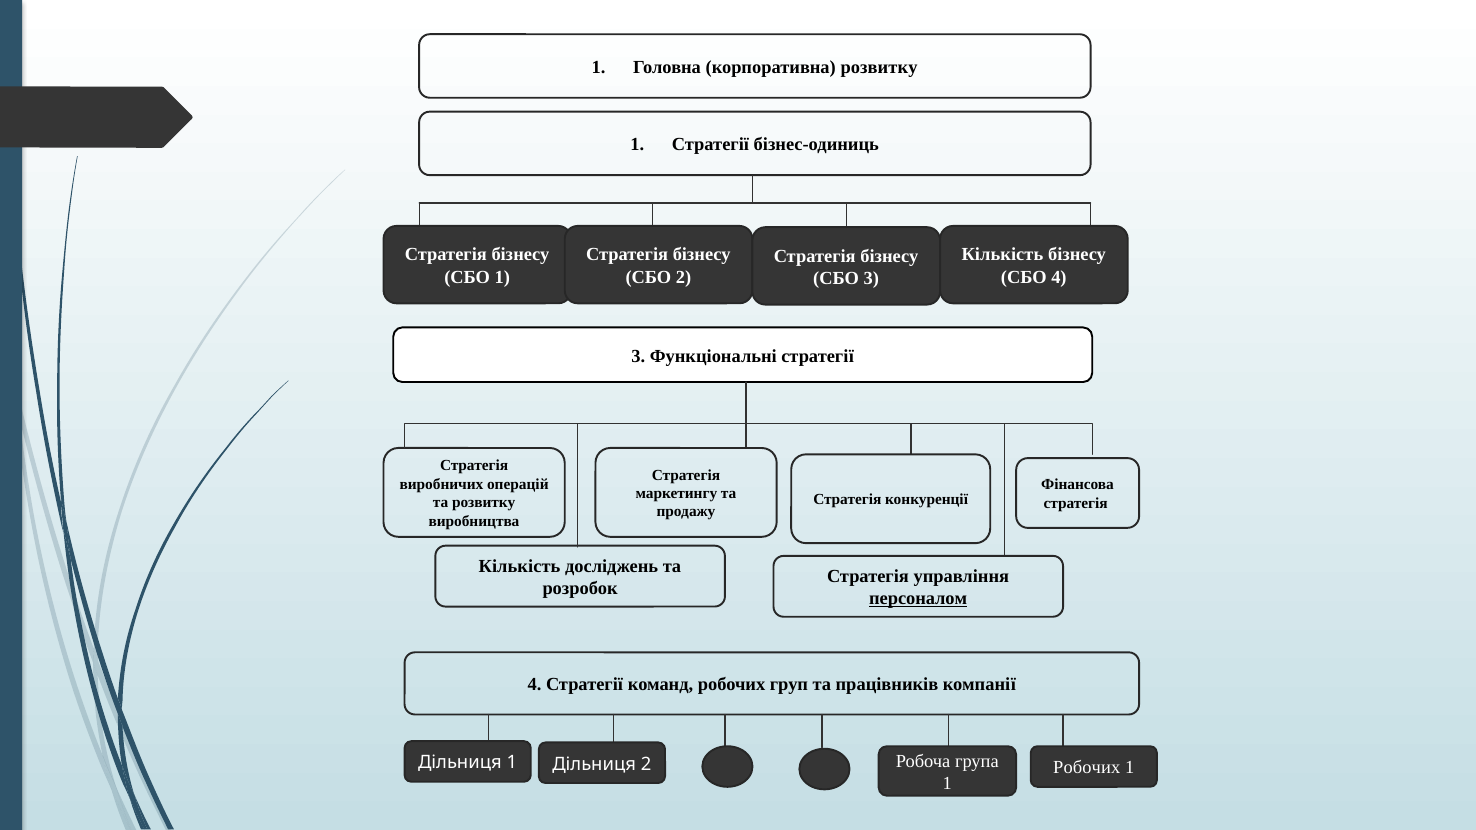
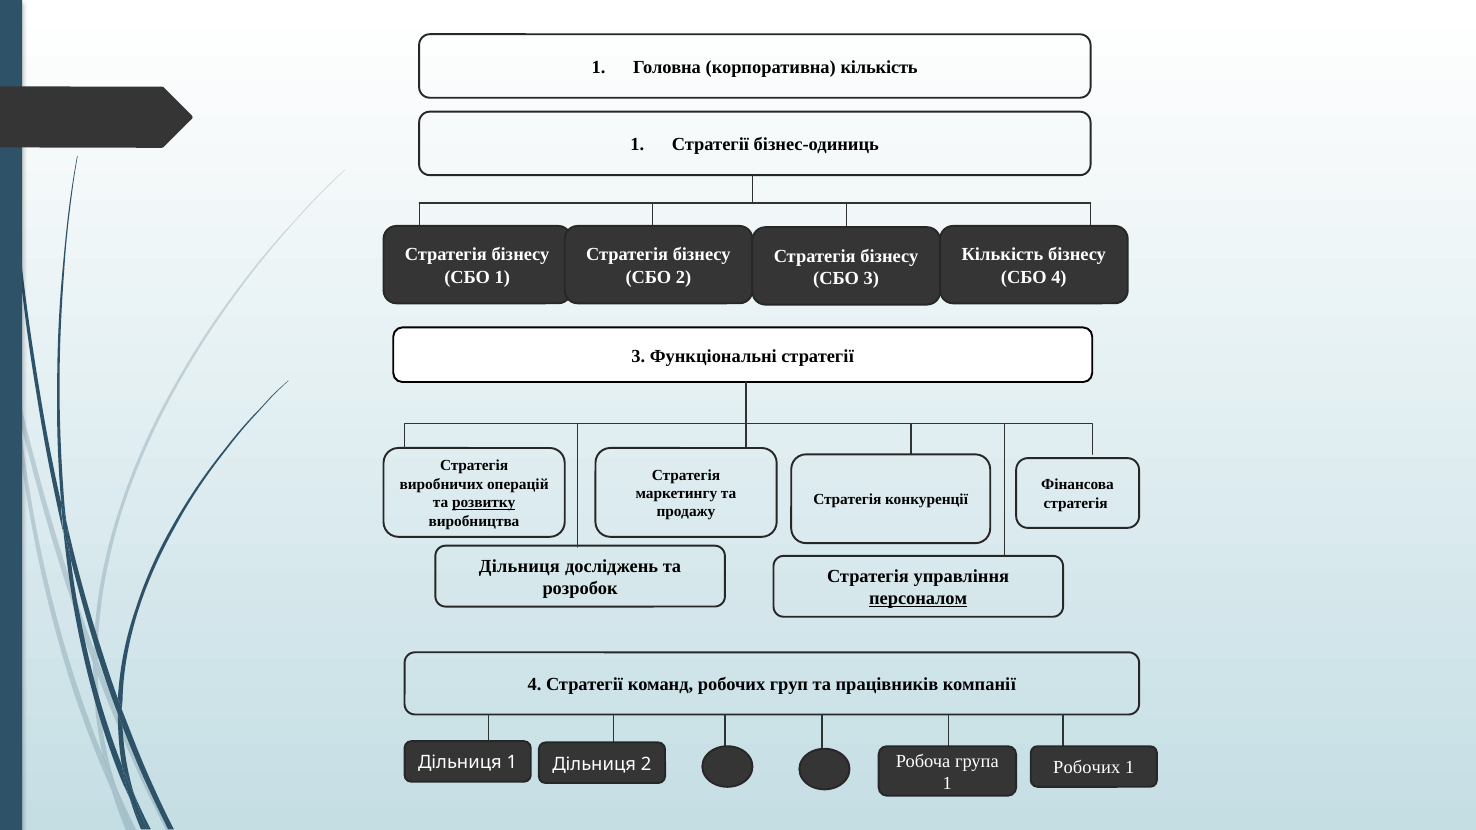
корпоративна розвитку: розвитку -> кількість (879, 67)
розвитку underline: none -> present (484, 503)
Кількість: Кількість -> Дільниця (519, 566)
